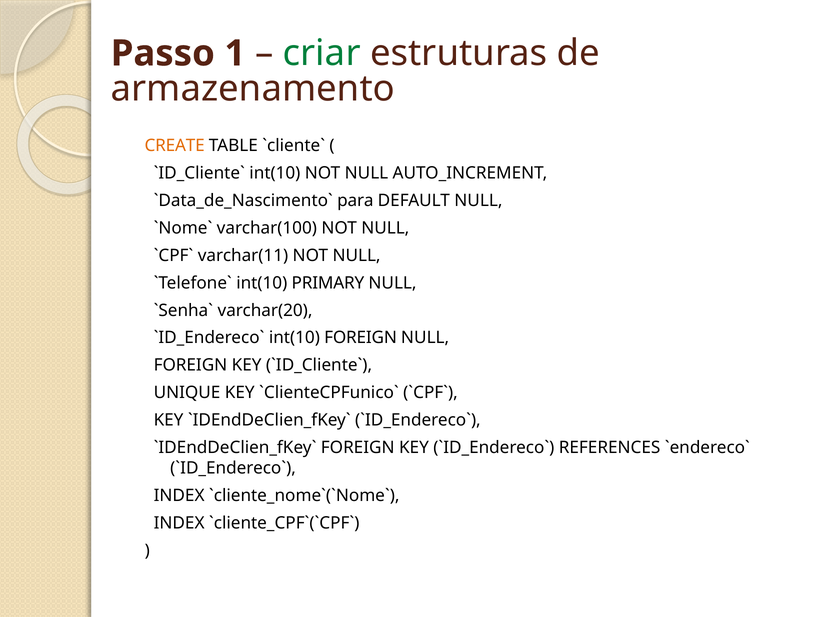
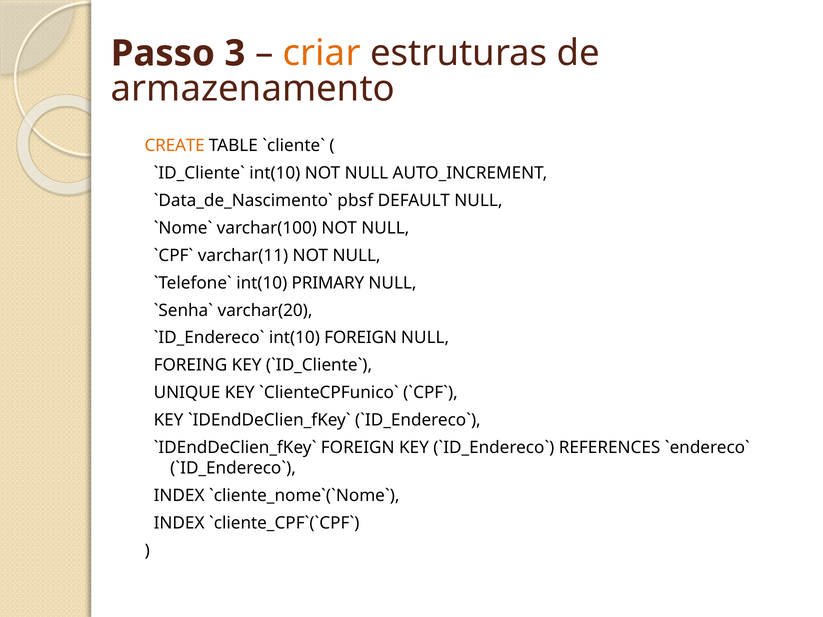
1: 1 -> 3 (235, 53)
criar colour: green -> orange (322, 53)
para: para -> pbsf (355, 201)
FOREIGN: FOREIGN -> FOREING (190, 365)
